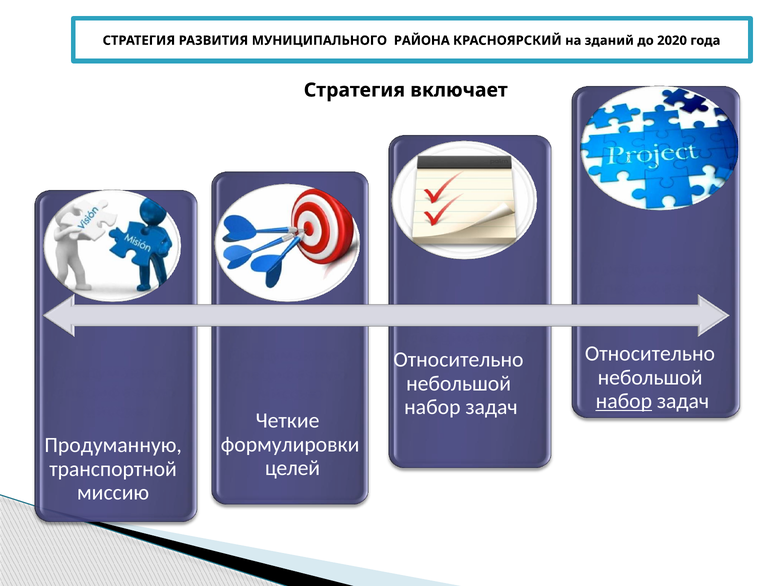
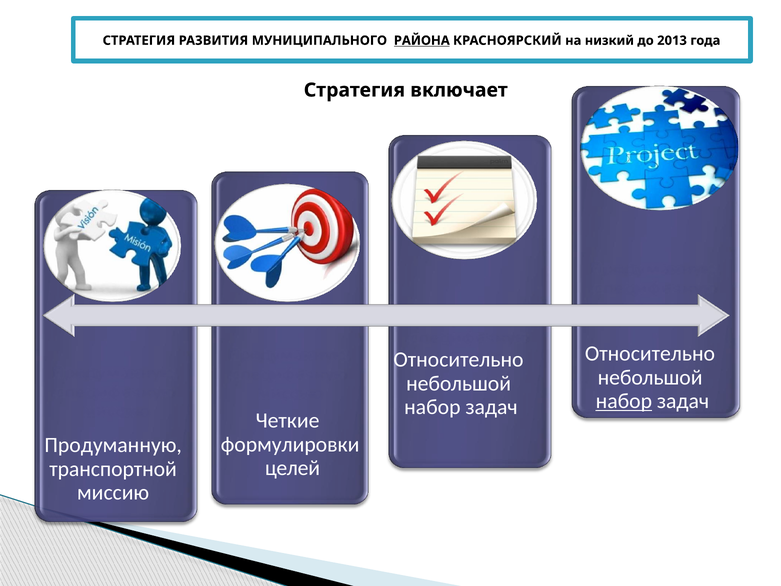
РАЙОНА underline: none -> present (422, 41)
зданий: зданий -> низкий (609, 41)
2020: 2020 -> 2013 (672, 41)
